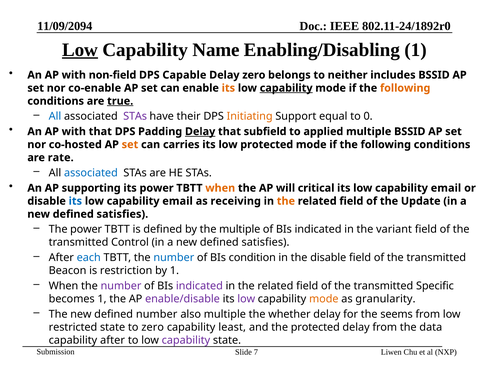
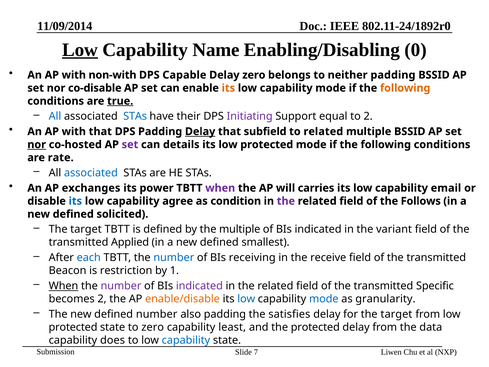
11/09/2094: 11/09/2094 -> 11/09/2014 (65, 26)
Enabling/Disabling 1: 1 -> 0 (416, 50)
non-field: non-field -> non-with (113, 75)
neither includes: includes -> padding (393, 75)
co-enable: co-enable -> co-disable (95, 88)
capability underline: present -> none (286, 88)
STAs colour: purple -> blue (135, 116)
Initiating colour: orange -> purple (250, 116)
to 0: 0 -> 2 (368, 116)
to applied: applied -> related (323, 131)
nor underline: none -> present (37, 144)
set colour: orange -> purple (130, 144)
carries: carries -> details (181, 144)
supporting: supporting -> exchanges (91, 188)
when colour: orange -> purple (220, 188)
critical: critical -> carries (316, 188)
email: email -> agree (178, 201)
receiving: receiving -> condition (236, 201)
the colour: orange -> purple (286, 201)
Update: Update -> Follows (421, 201)
satisfies: satisfies -> solicited (122, 214)
power: power -> target (86, 229)
Control: Control -> Applied (130, 242)
satisfies: satisfies -> smallest (266, 242)
condition: condition -> receiving (252, 257)
the disable: disable -> receive (328, 257)
When underline: none -> present (64, 286)
becomes 1: 1 -> 2 (102, 299)
enable/disable colour: purple -> orange (182, 299)
low colour: purple -> blue (246, 299)
mode colour: orange -> blue (324, 299)
also multiple: multiple -> padding (225, 314)
whether: whether -> satisfies (289, 314)
for the seems: seems -> target (396, 314)
restricted: restricted -> protected (73, 327)
capability after: after -> does (113, 340)
capability colour: purple -> blue (186, 340)
